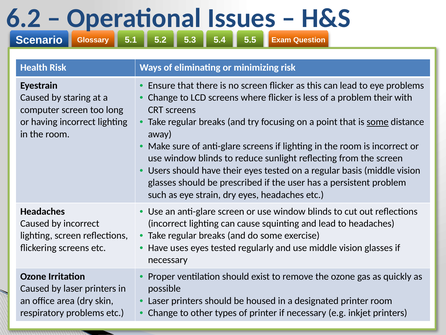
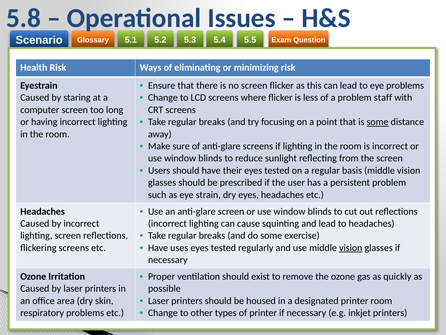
6.2: 6.2 -> 5.8 (24, 18)
problem their: their -> staff (383, 98)
vision underline: none -> present (351, 247)
